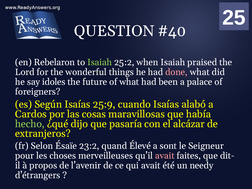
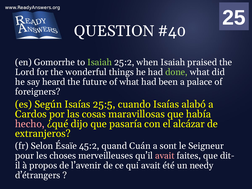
Rebelaron: Rebelaron -> Gomorrhe (54, 62)
done colour: pink -> light green (176, 72)
idoles: idoles -> heard (54, 82)
25:9: 25:9 -> 25:5 (104, 104)
hecho colour: light green -> pink (30, 124)
23:2: 23:2 -> 45:2 (89, 146)
Élevé: Élevé -> Cuán (140, 146)
